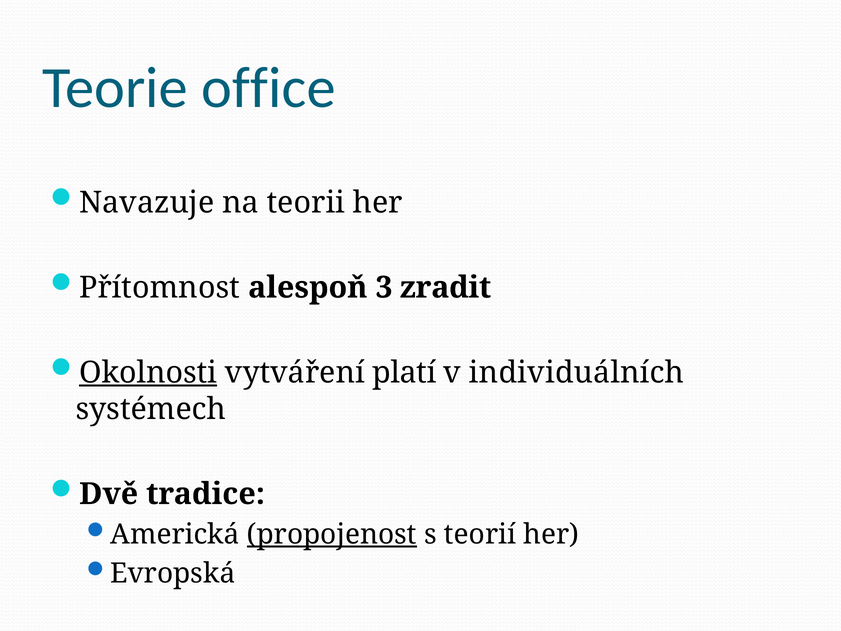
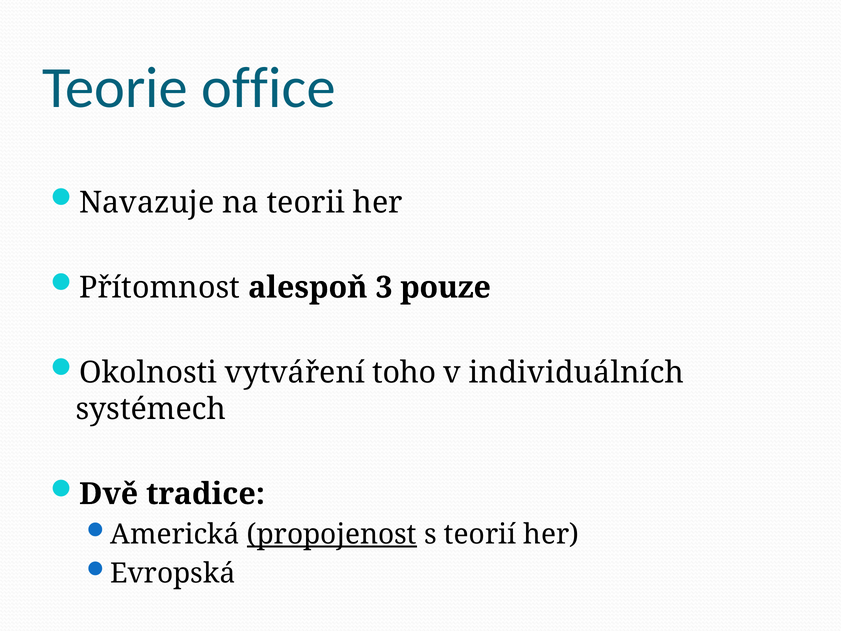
zradit: zradit -> pouze (446, 287)
Okolnosti underline: present -> none (148, 372)
platí: platí -> toho (404, 372)
